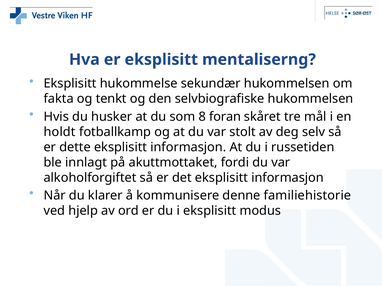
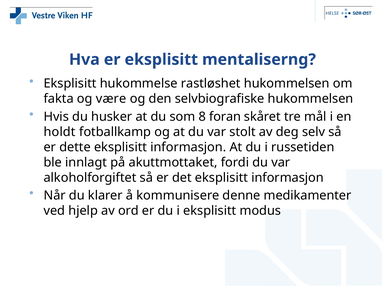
sekundær: sekundær -> rastløshet (211, 84)
tenkt: tenkt -> være (111, 99)
familiehistorie: familiehistorie -> medikamenter (308, 196)
